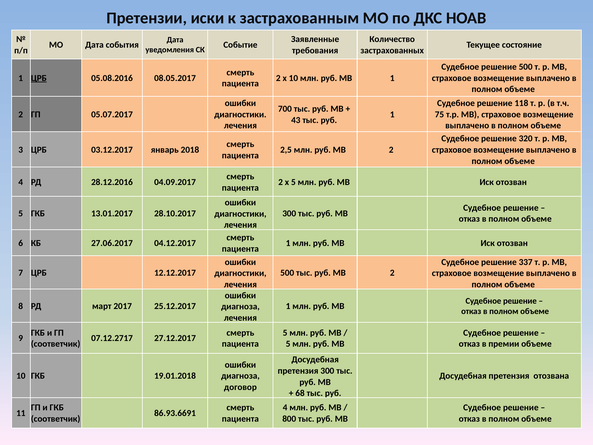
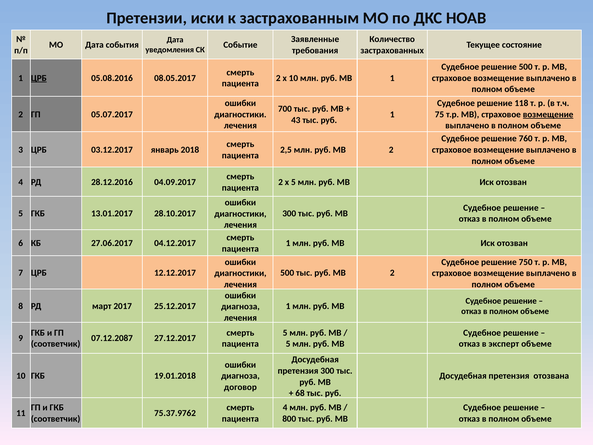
возмещение underline: none -> present (548, 114)
320: 320 -> 760 (526, 139)
337: 337 -> 750 (526, 262)
07.12.2717: 07.12.2717 -> 07.12.2087 (112, 338)
премии: премии -> эксперт (504, 344)
86.93.6691: 86.93.6691 -> 75.37.9762 (175, 413)
